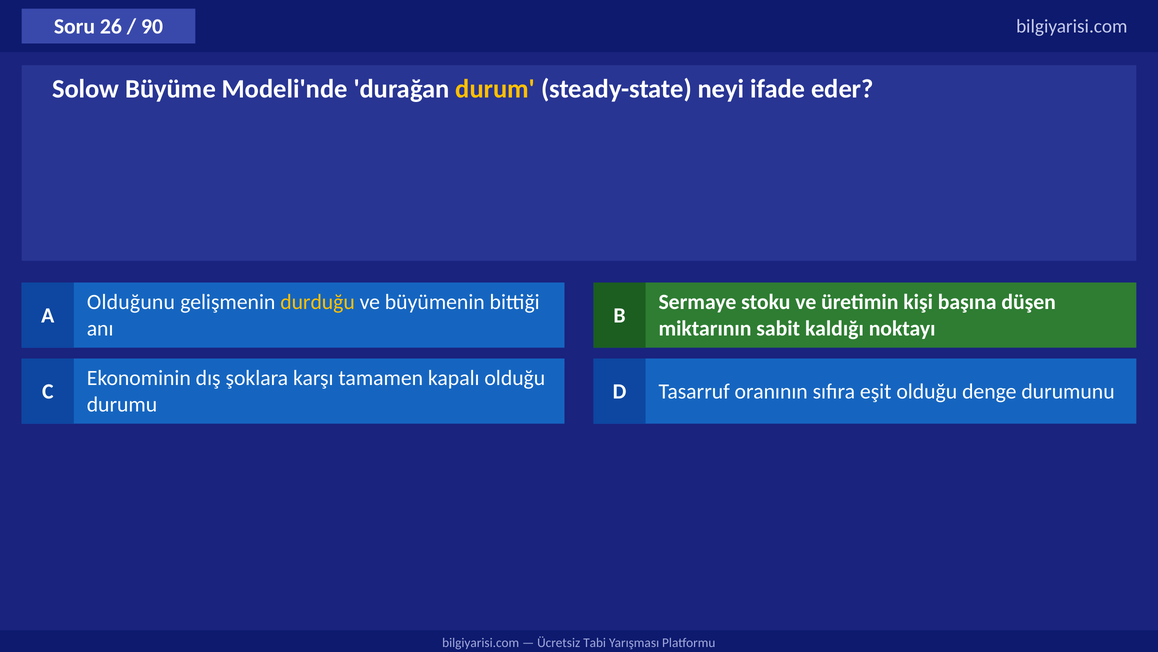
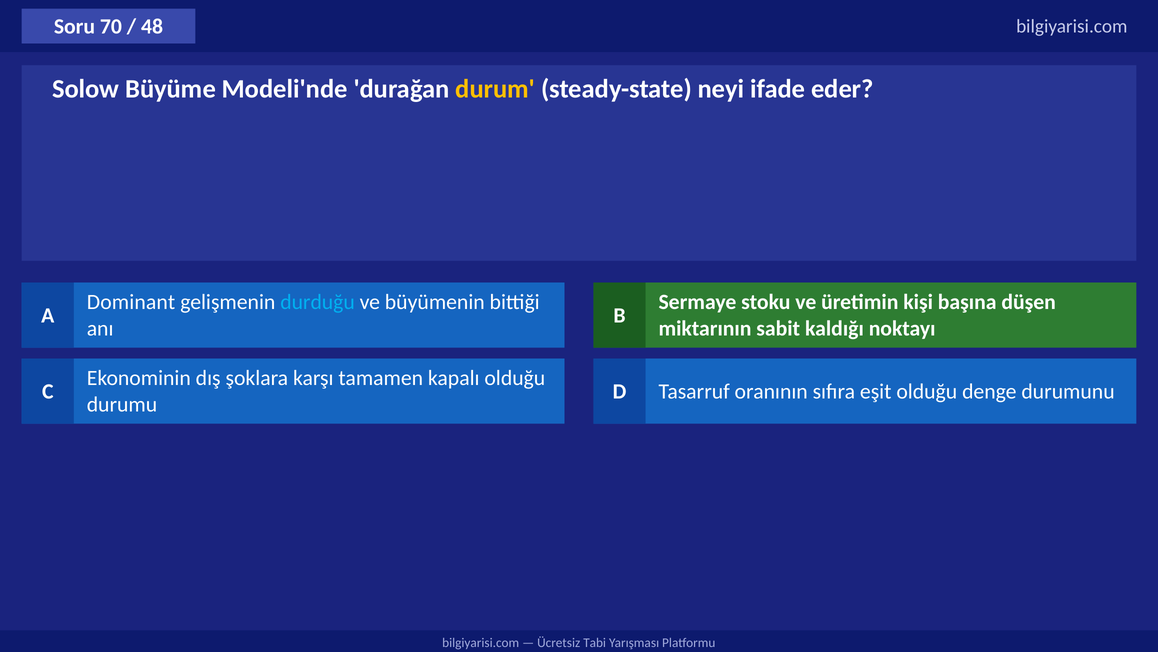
26: 26 -> 70 (111, 26)
90: 90 -> 48 (152, 26)
Olduğunu: Olduğunu -> Dominant (131, 302)
durduğu colour: yellow -> light blue (318, 302)
